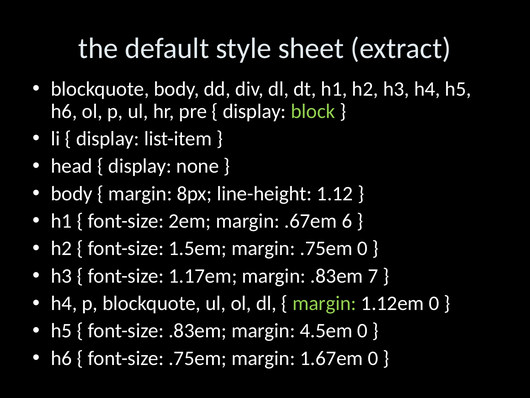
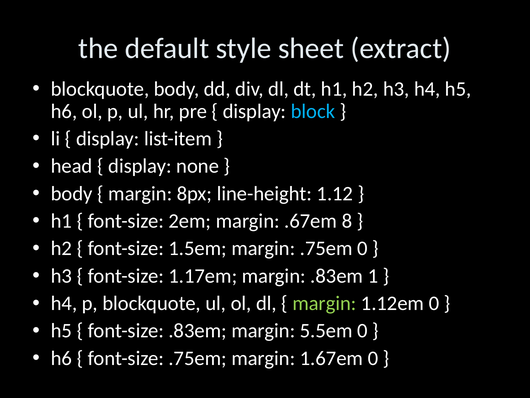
block colour: light green -> light blue (313, 111)
6: 6 -> 8 (347, 221)
7: 7 -> 1 (373, 276)
4.5em: 4.5em -> 5.5em (326, 330)
